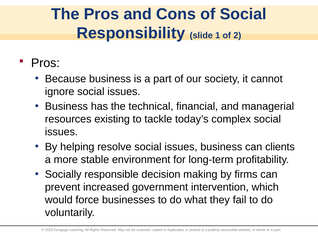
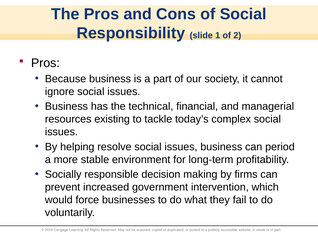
clients: clients -> period (280, 146)
